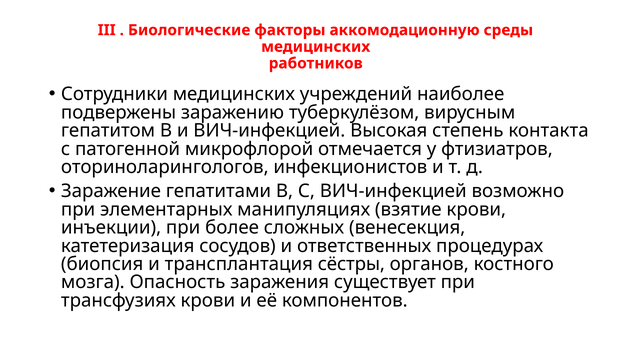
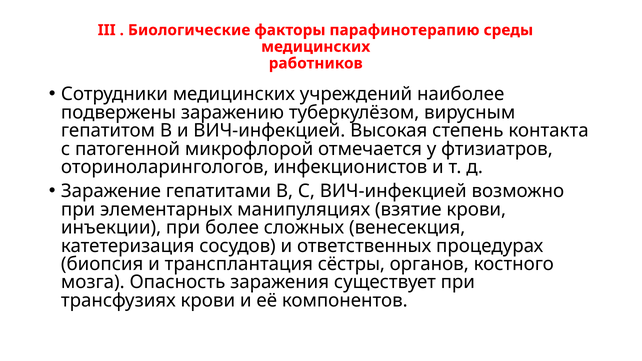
аккомодационную: аккомодационную -> парафинотерапию (405, 30)
